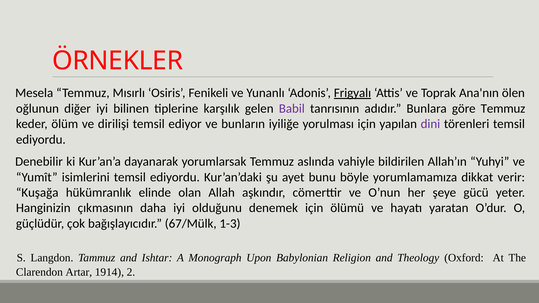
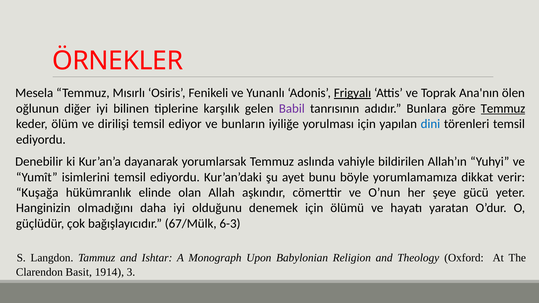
Temmuz underline: none -> present (503, 109)
dini colour: purple -> blue (430, 124)
çıkmasının: çıkmasının -> olmadığını (105, 208)
1-3: 1-3 -> 6-3 (230, 224)
Artar: Artar -> Basit (79, 272)
2: 2 -> 3 (131, 272)
